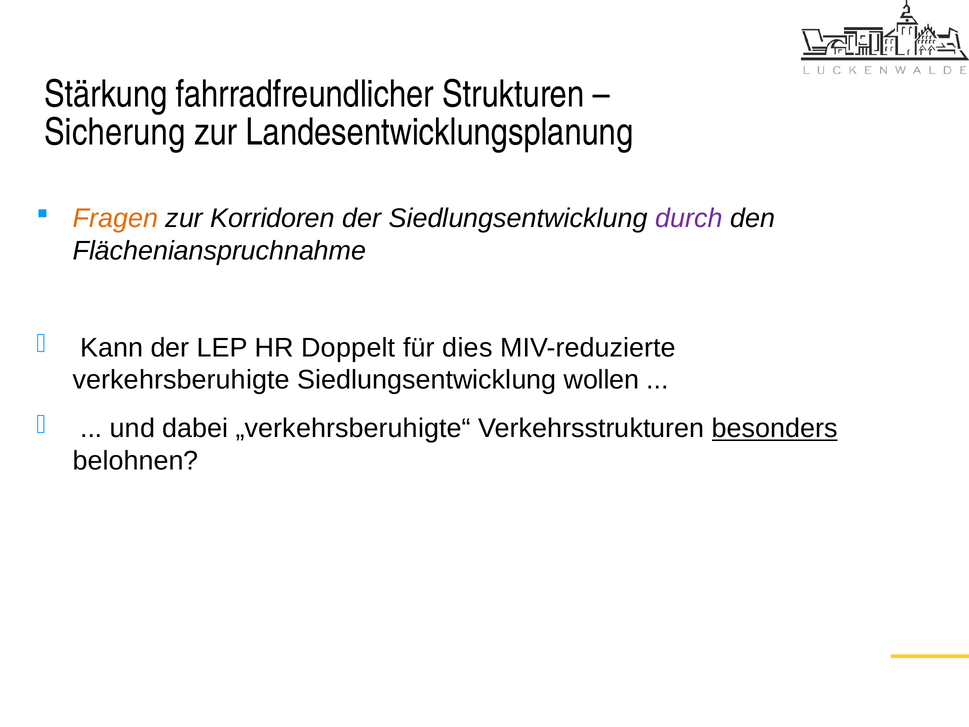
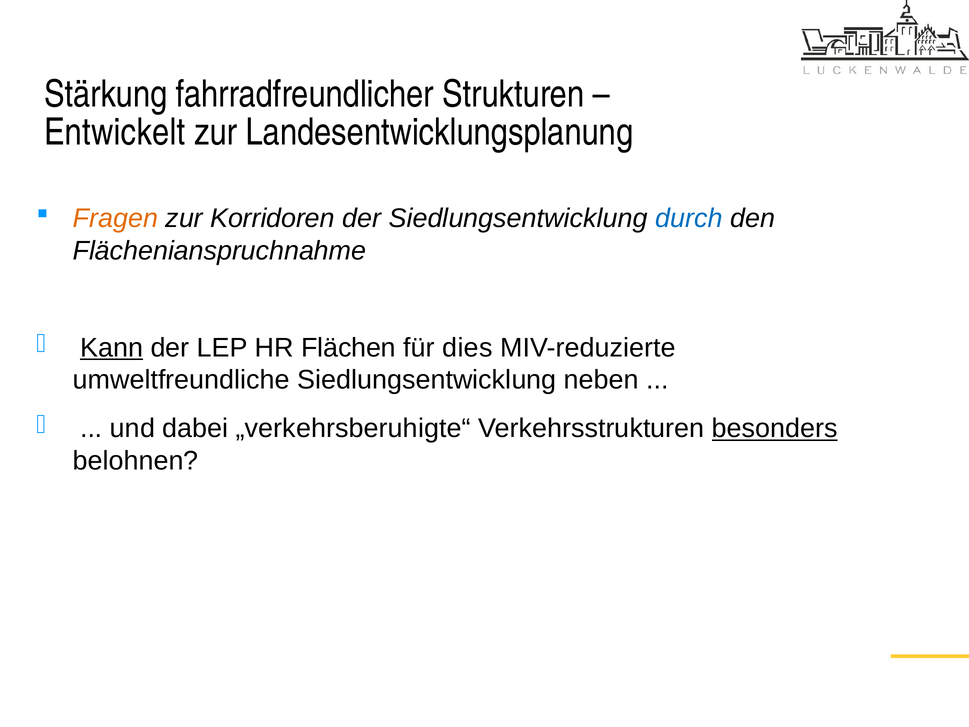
Sicherung: Sicherung -> Entwickelt (115, 132)
durch colour: purple -> blue (689, 218)
Kann underline: none -> present (112, 348)
Doppelt: Doppelt -> Flächen (349, 348)
verkehrsberuhigte: verkehrsberuhigte -> umweltfreundliche (181, 380)
wollen: wollen -> neben (601, 380)
